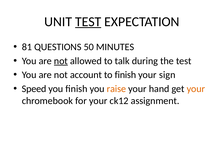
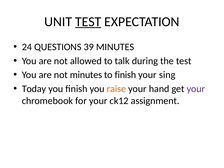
81: 81 -> 24 (27, 47)
50: 50 -> 39 (89, 47)
not underline: present -> none (61, 61)
not account: account -> minutes (86, 75)
sign: sign -> sing (167, 75)
Speed: Speed -> Today (34, 89)
your colour: orange -> purple (196, 89)
